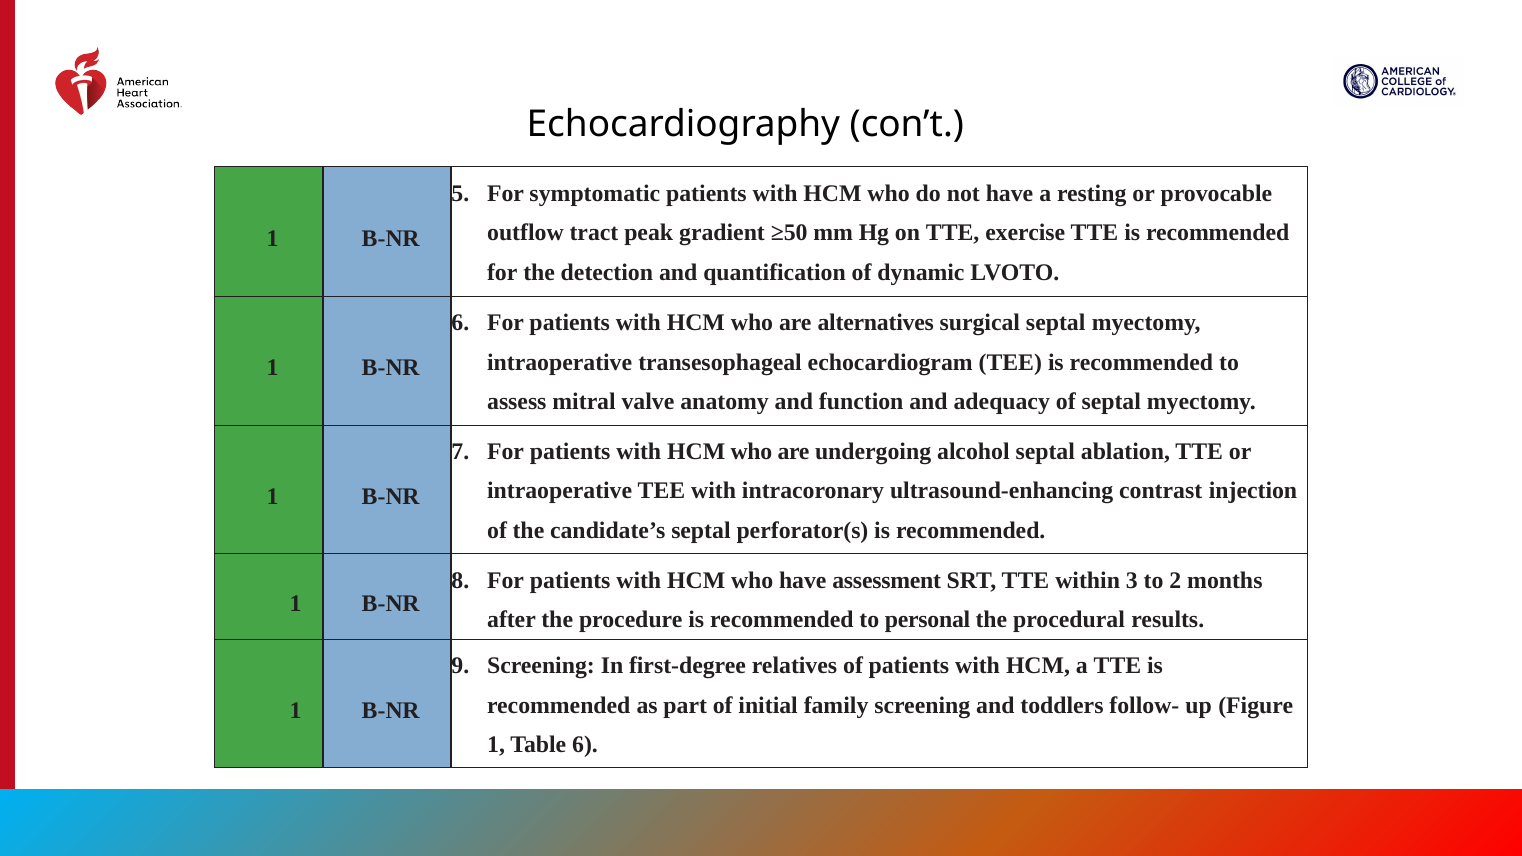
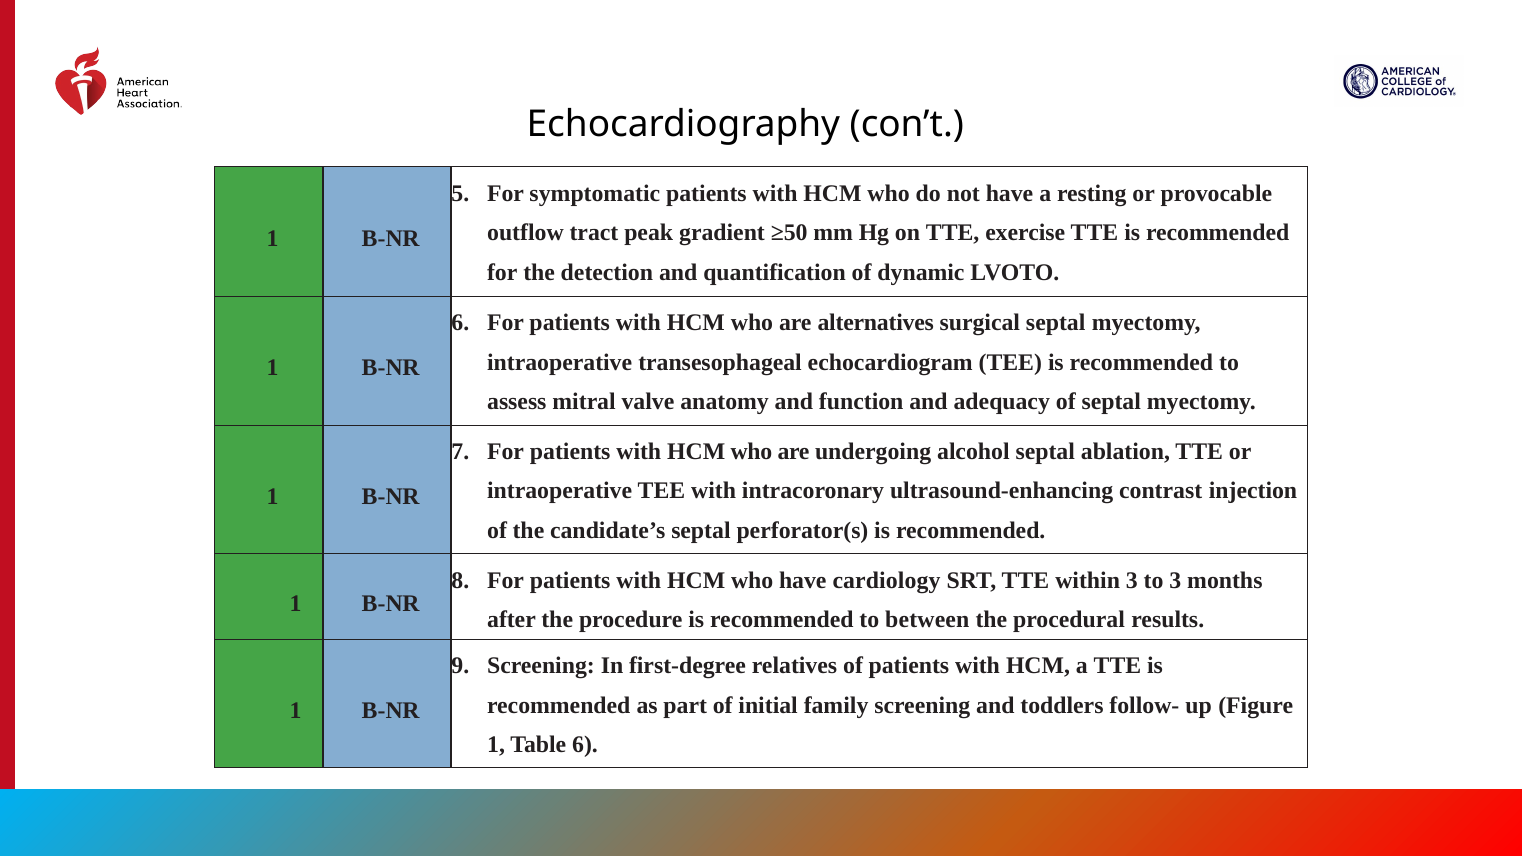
assessment: assessment -> cardiology (887, 580)
to 2: 2 -> 3 (1175, 580)
personal: personal -> between (927, 620)
